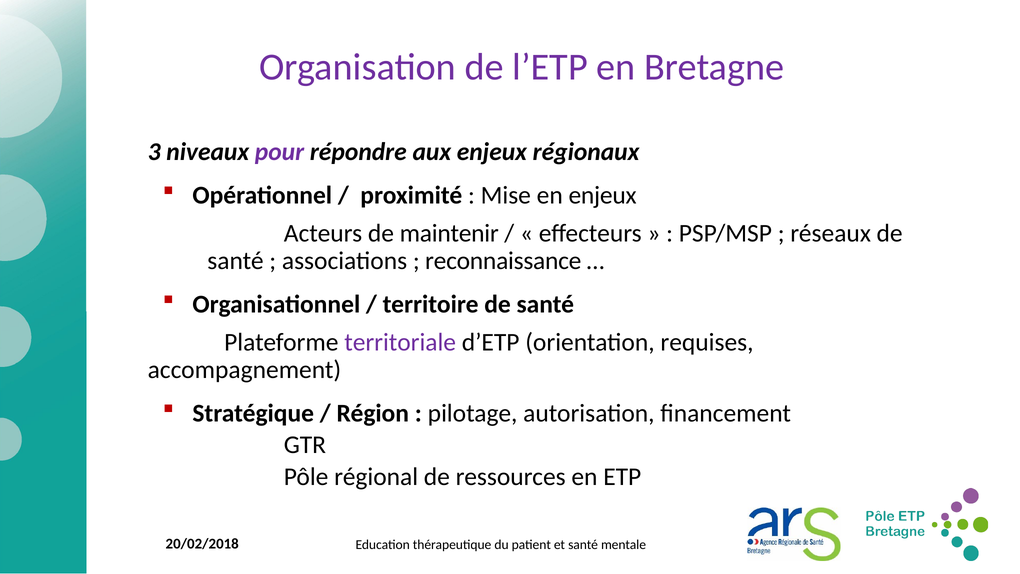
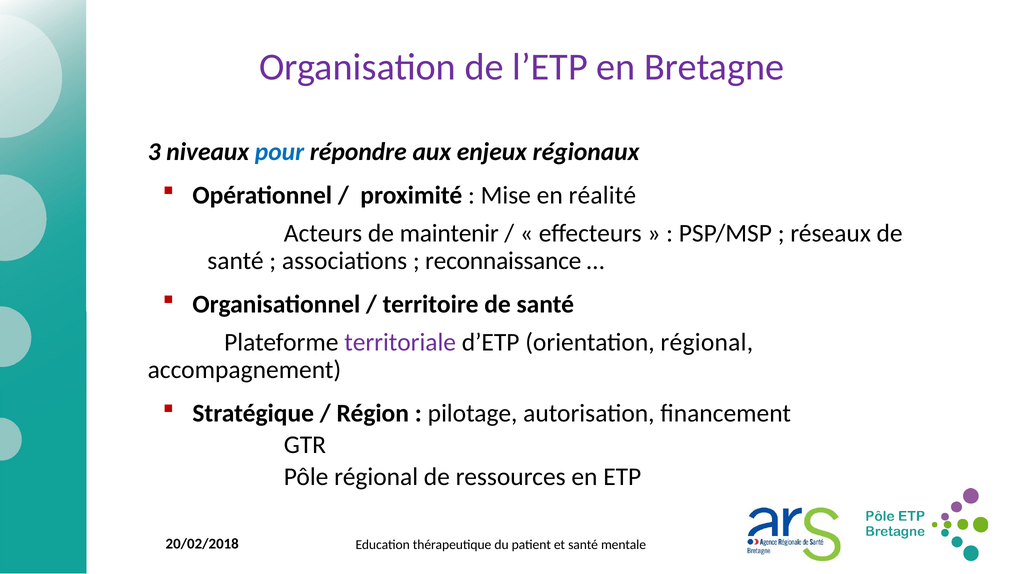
pour colour: purple -> blue (280, 152)
en enjeux: enjeux -> réalité (602, 195)
orientation requises: requises -> régional (707, 342)
